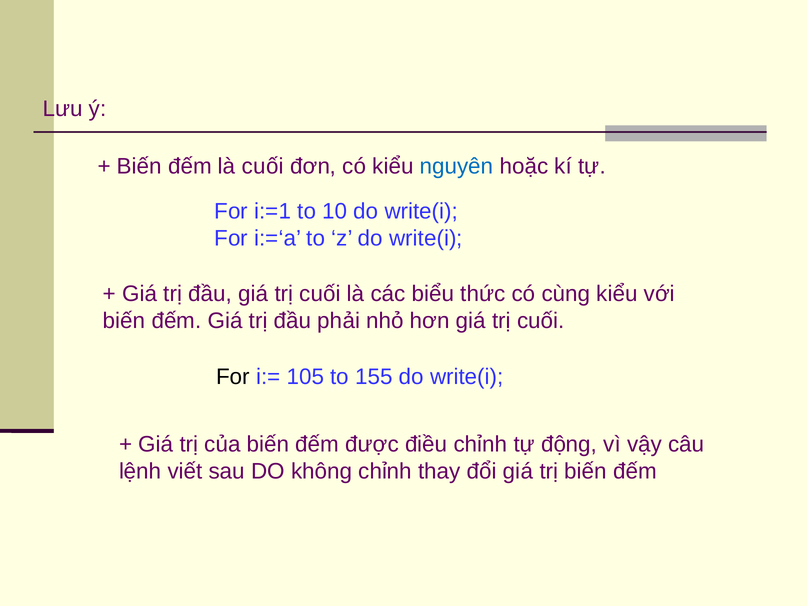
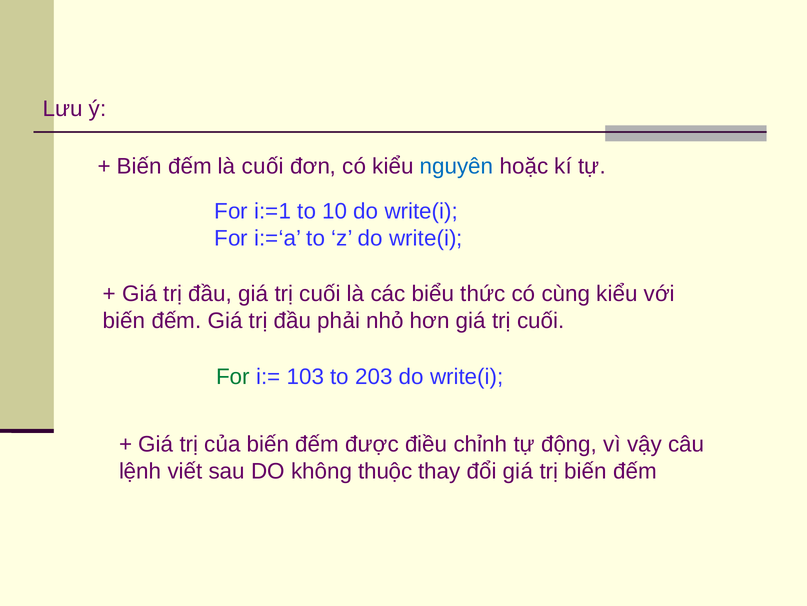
For colour: black -> green (233, 376)
105: 105 -> 103 (305, 376)
155: 155 -> 203 (374, 376)
không chỉnh: chỉnh -> thuộc (385, 471)
